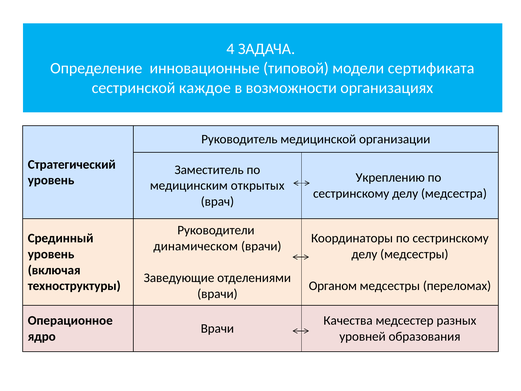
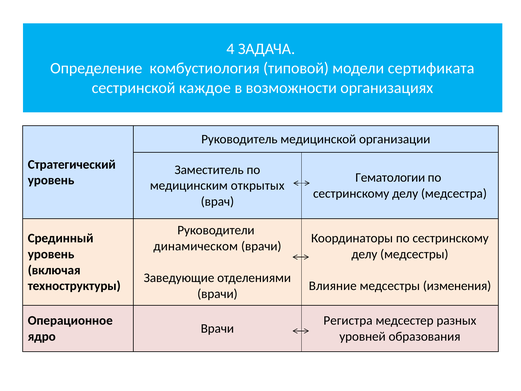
инновационные: инновационные -> комбустиология (205, 68)
Укреплению: Укреплению -> Гематологии (390, 178)
Органом: Органом -> Влияние (333, 286)
переломах: переломах -> изменения (457, 286)
Качества: Качества -> Регистра (348, 320)
